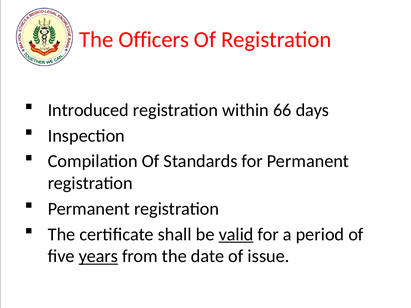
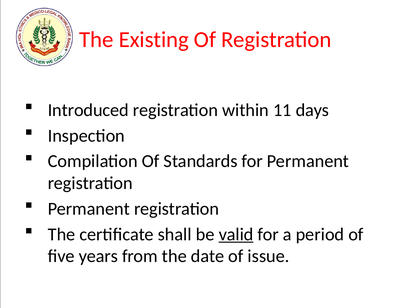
Officers: Officers -> Existing (154, 40)
66: 66 -> 11 (282, 110)
years underline: present -> none (98, 256)
